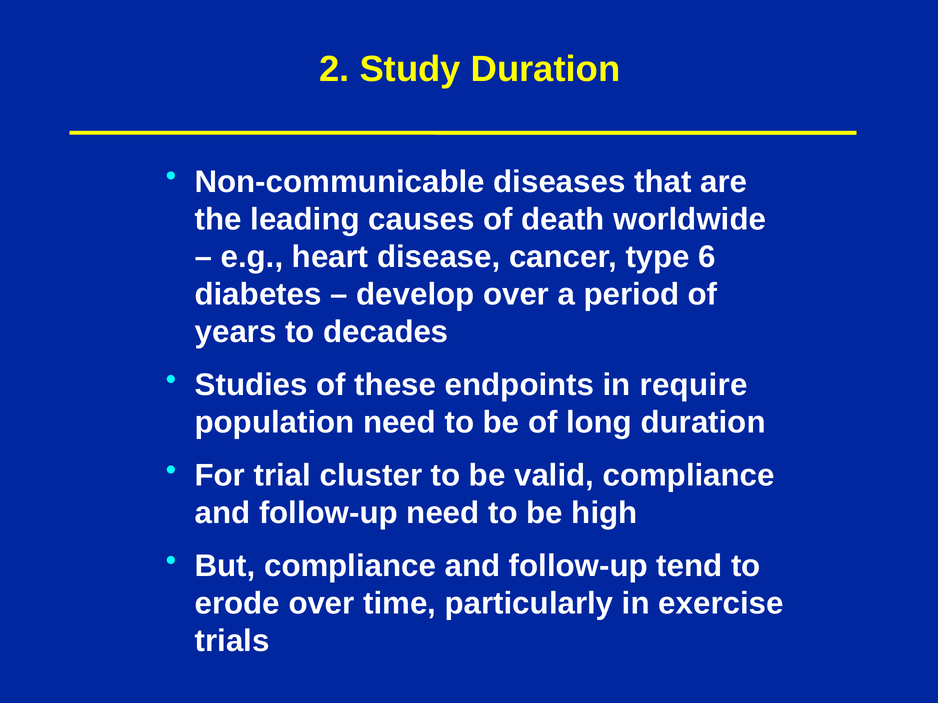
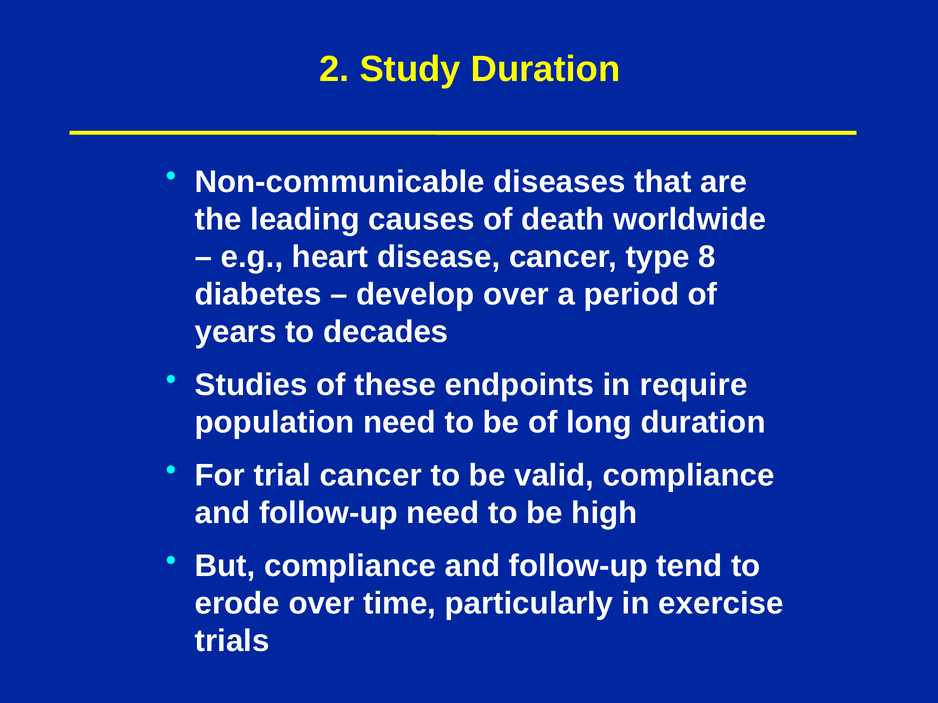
6: 6 -> 8 (707, 257)
trial cluster: cluster -> cancer (371, 476)
